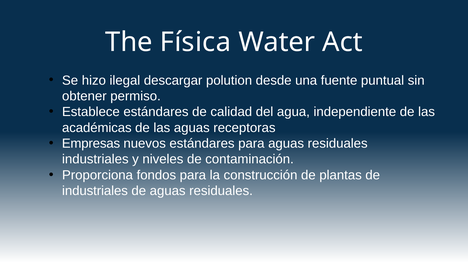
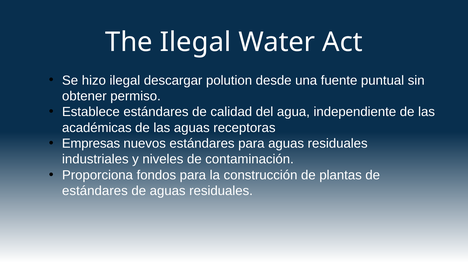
The Física: Física -> Ilegal (196, 42)
industriales: industriales -> estándares (95, 191)
